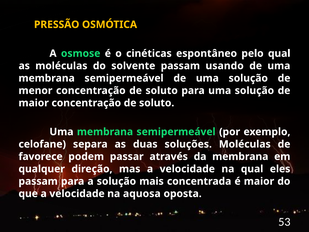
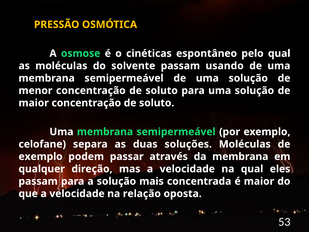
favorece: favorece -> exemplo (41, 156)
aquosa: aquosa -> relação (142, 193)
